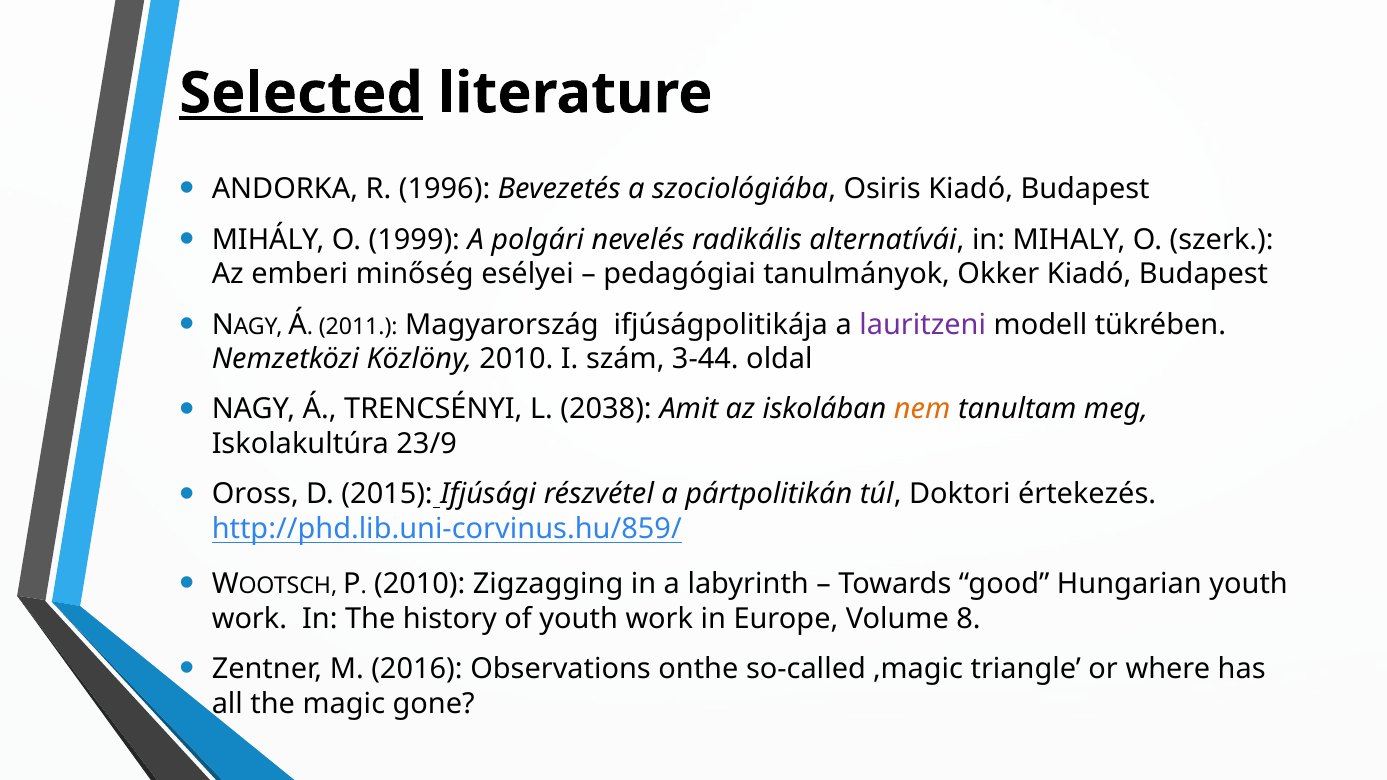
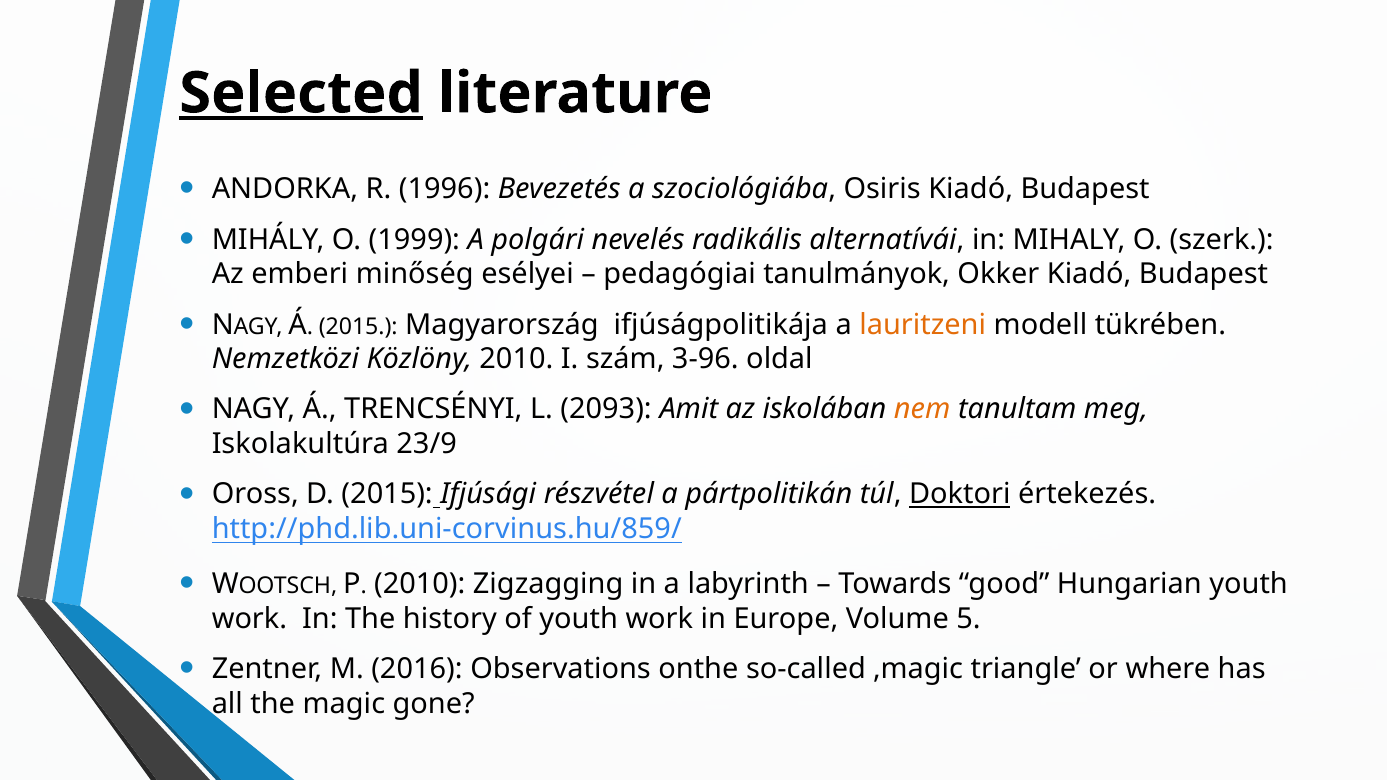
2011: 2011 -> 2015 (358, 326)
lauritzeni colour: purple -> orange (923, 325)
3-44: 3-44 -> 3-96 (705, 359)
2038: 2038 -> 2093 (606, 410)
Doktori underline: none -> present (960, 495)
8: 8 -> 5 (969, 619)
